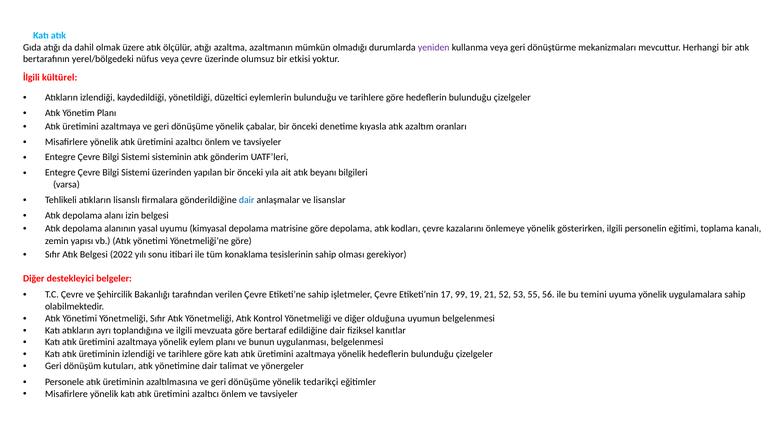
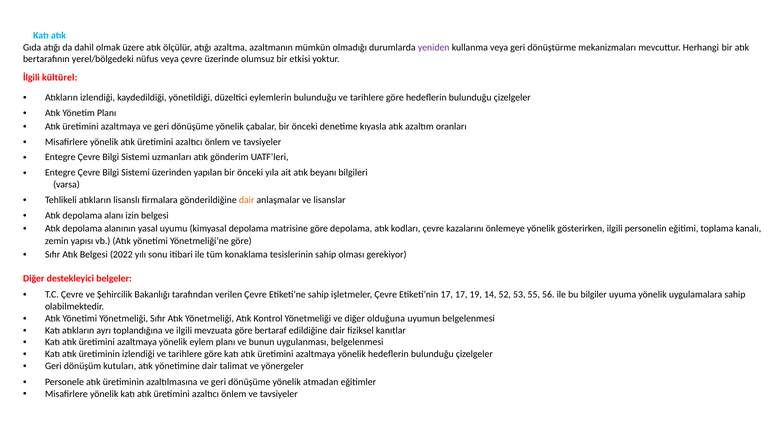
sisteminin: sisteminin -> uzmanları (172, 157)
dair colour: blue -> orange (247, 200)
17 99: 99 -> 17 (461, 294)
21: 21 -> 14 (490, 294)
temini: temini -> bilgiler (594, 294)
tedarikçi: tedarikçi -> atmadan (321, 382)
